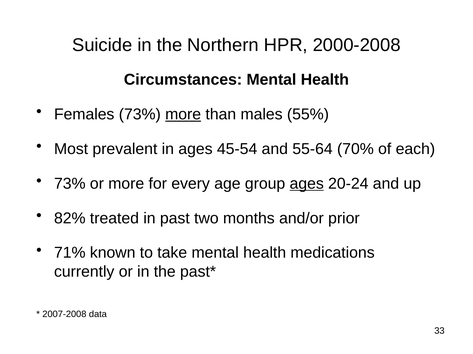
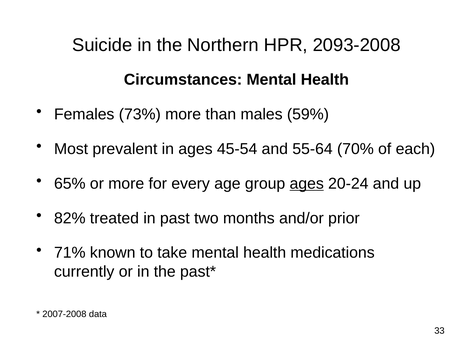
2000-2008: 2000-2008 -> 2093-2008 (357, 45)
more underline: present -> none (183, 115)
55%: 55% -> 59% (308, 115)
73%: 73% -> 65% (70, 184)
